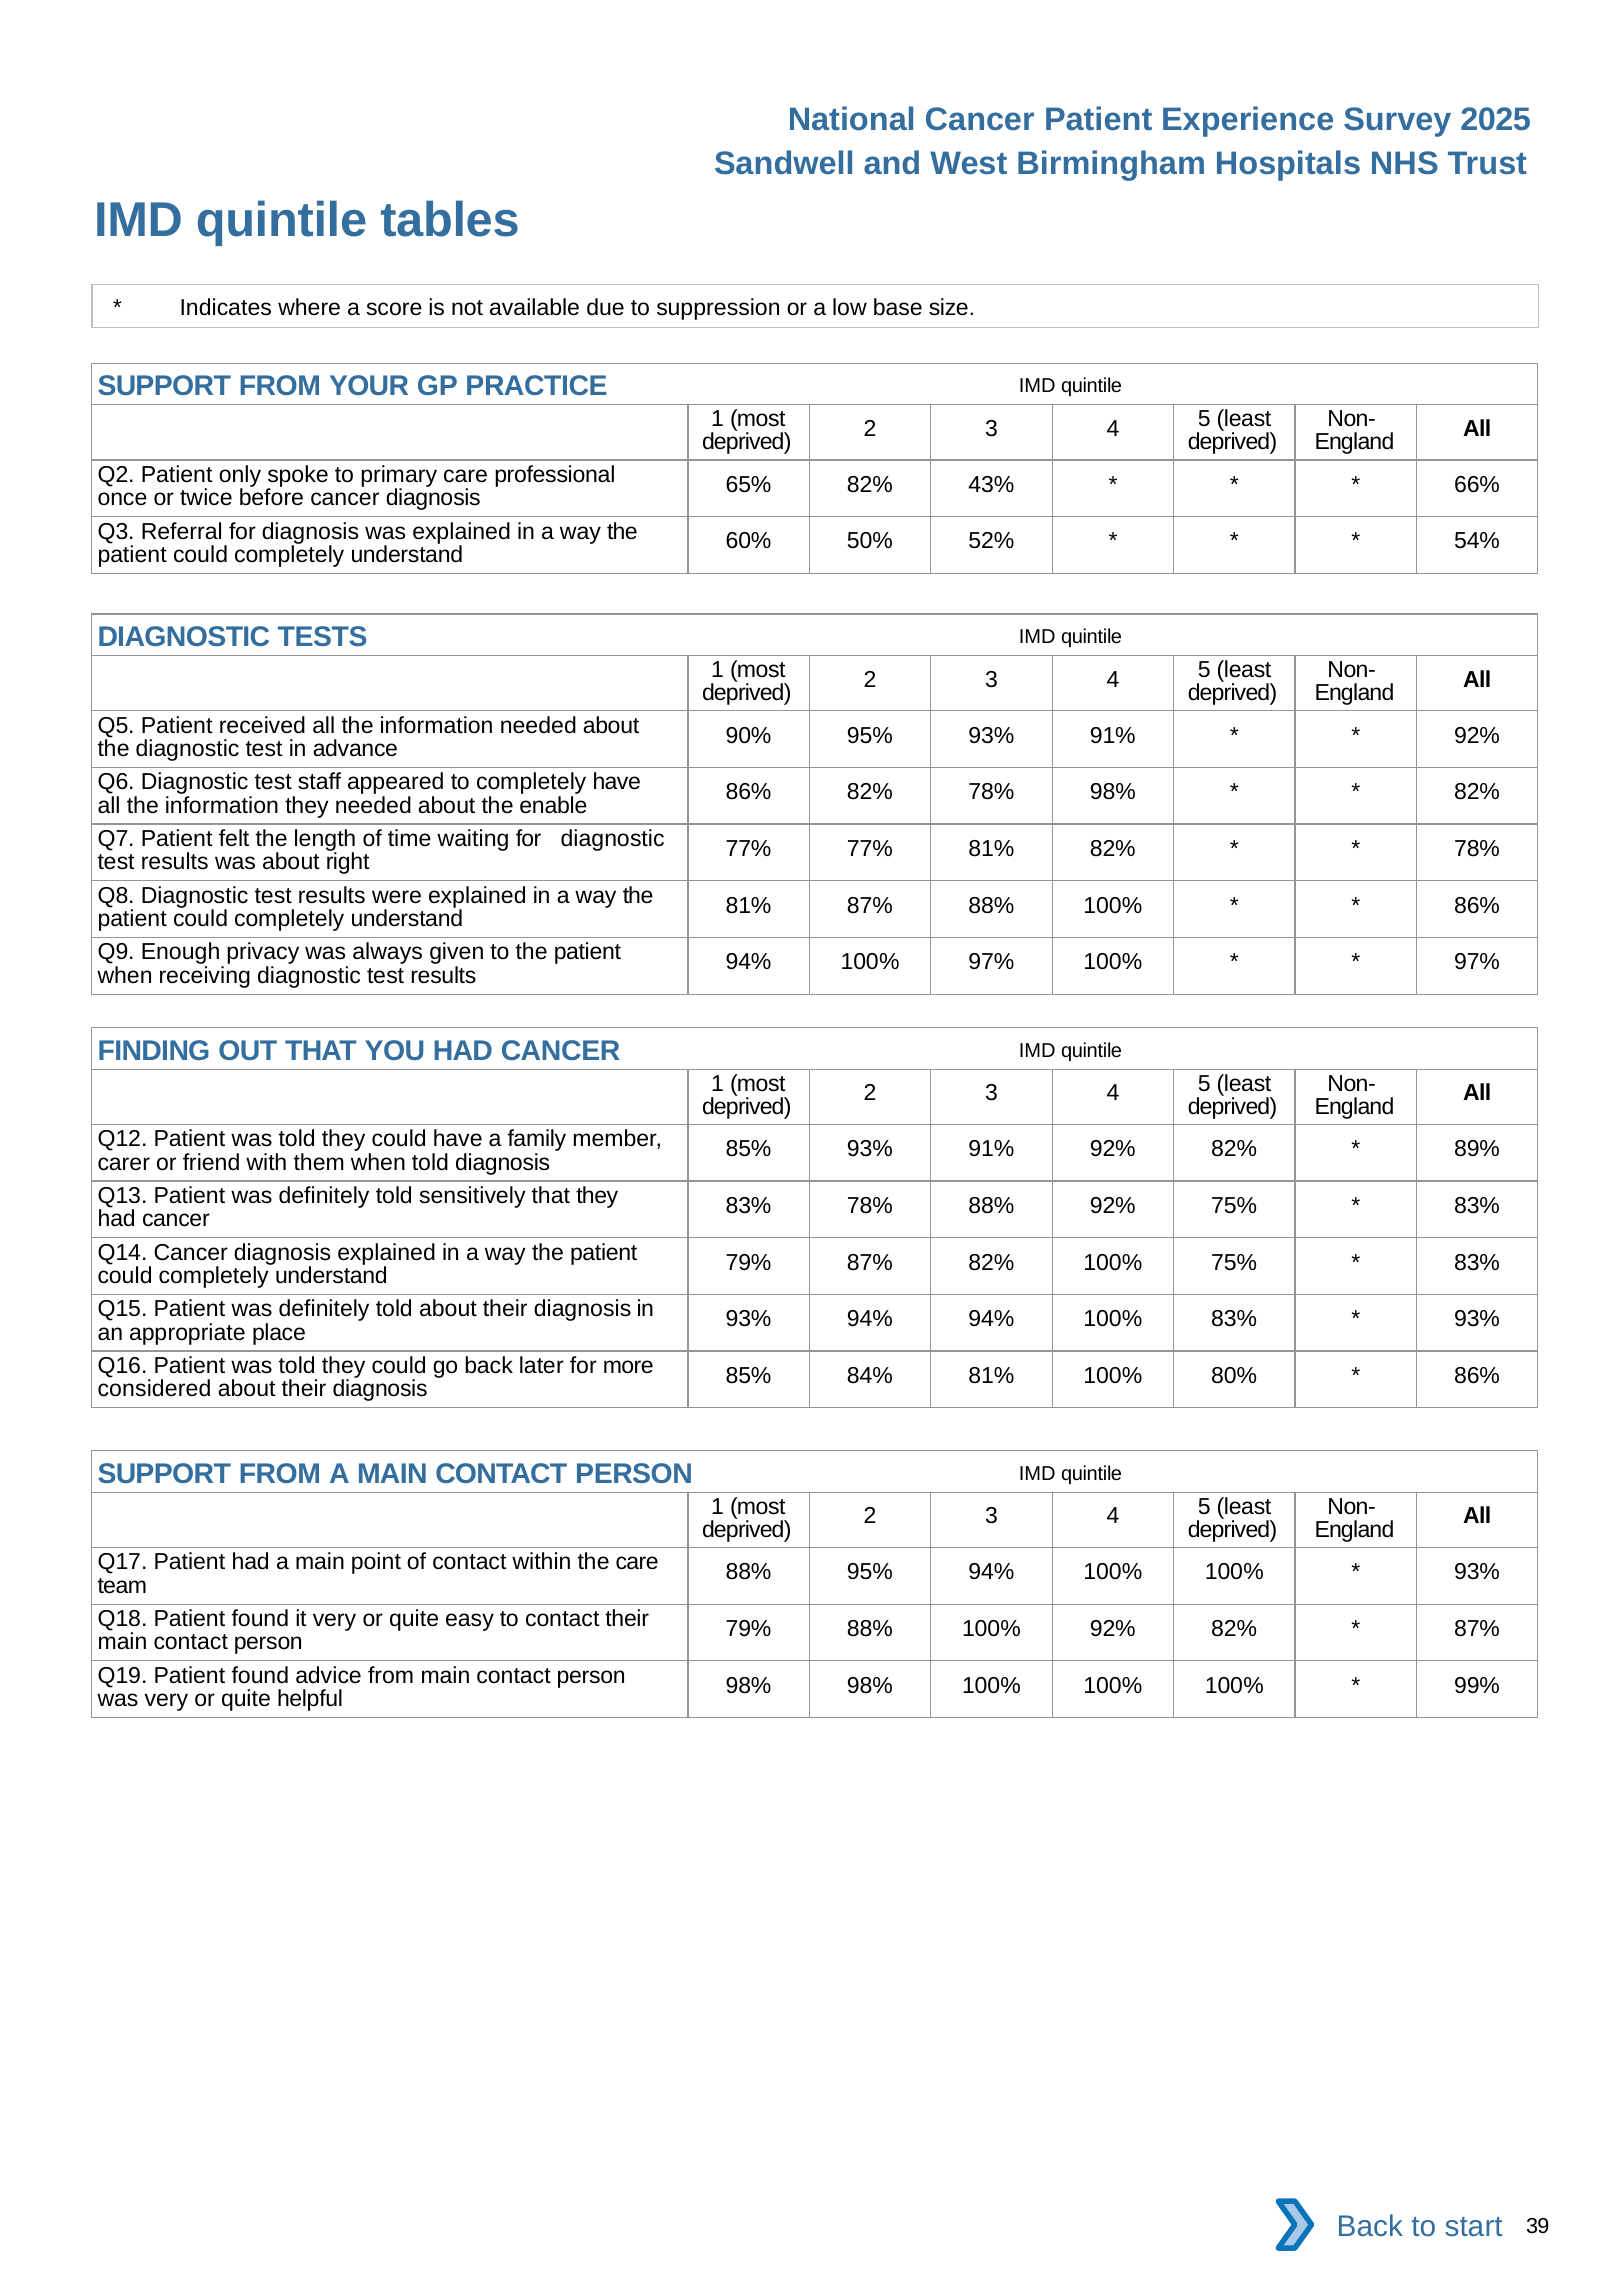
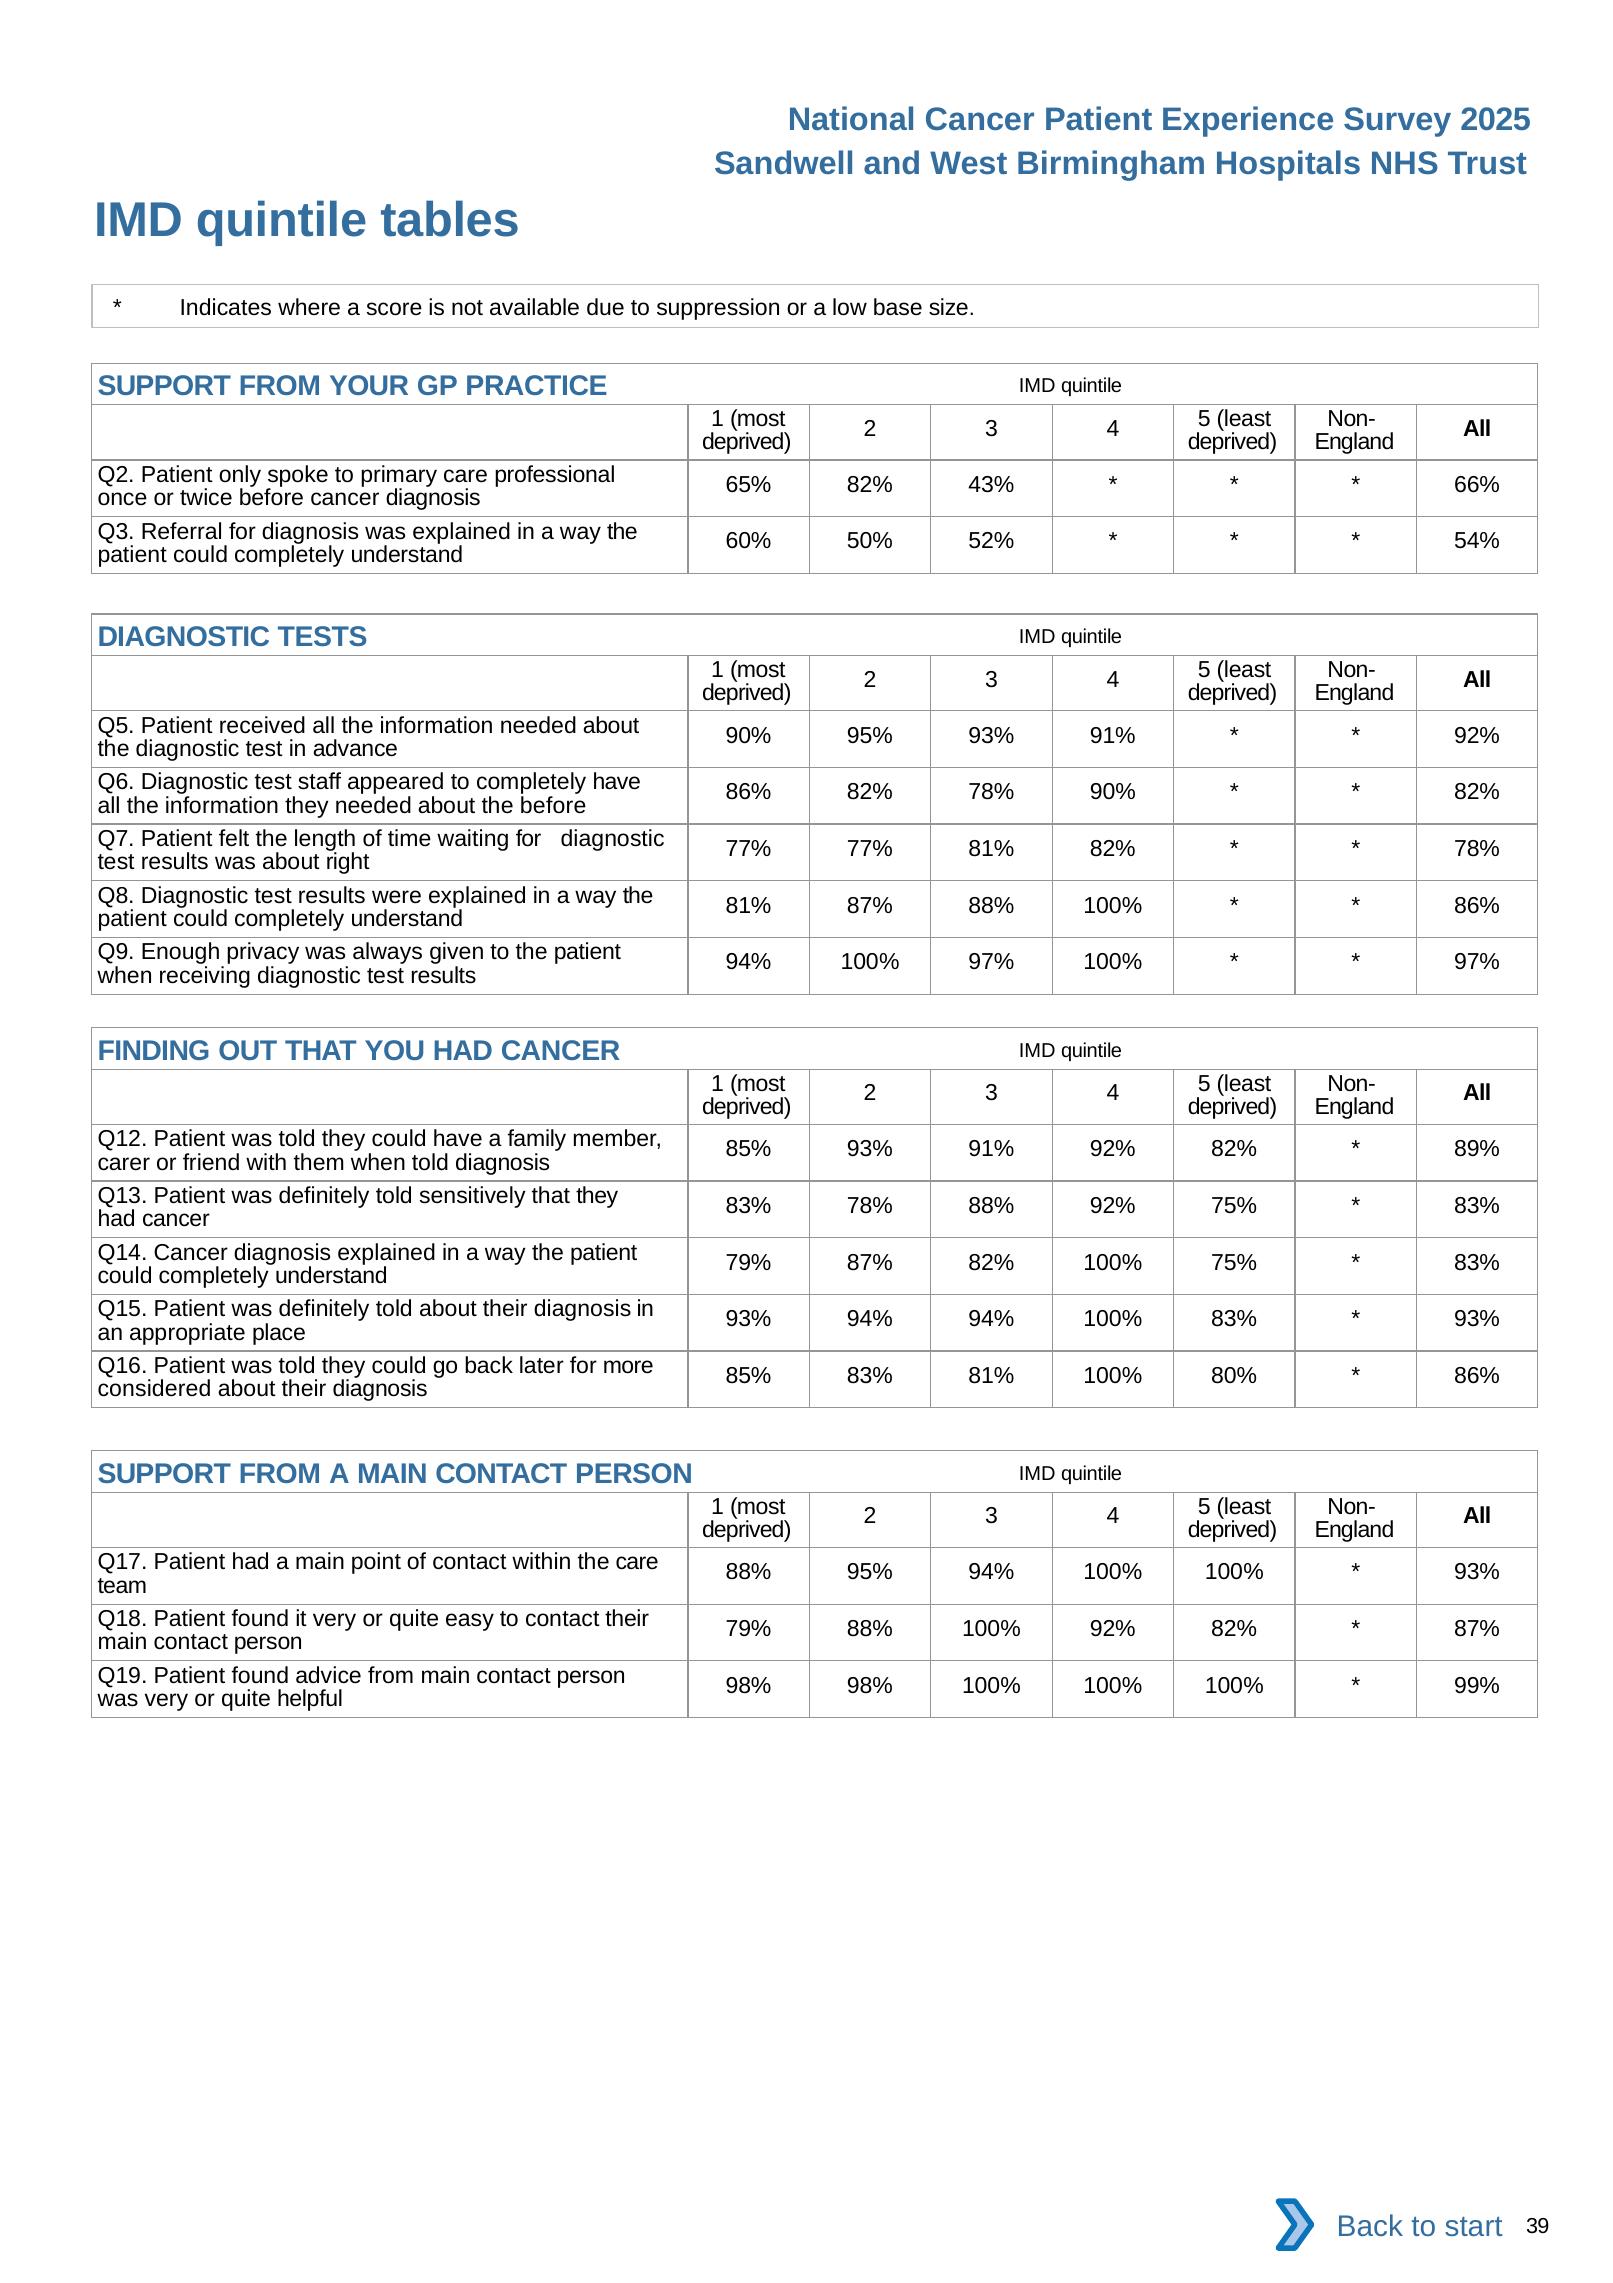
78% 98%: 98% -> 90% (1113, 792)
the enable: enable -> before (553, 806)
85% 84%: 84% -> 83% (870, 1375)
